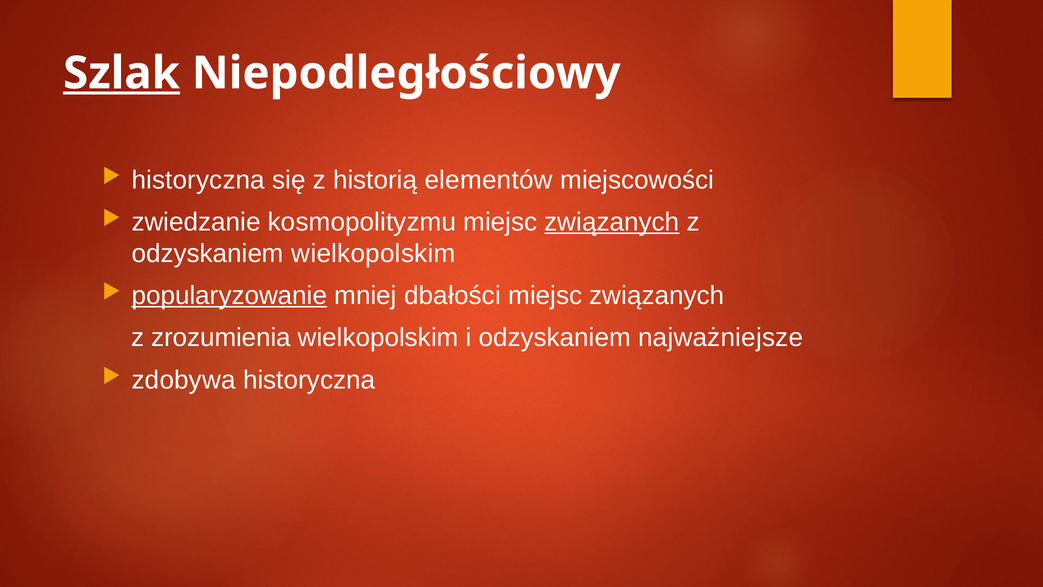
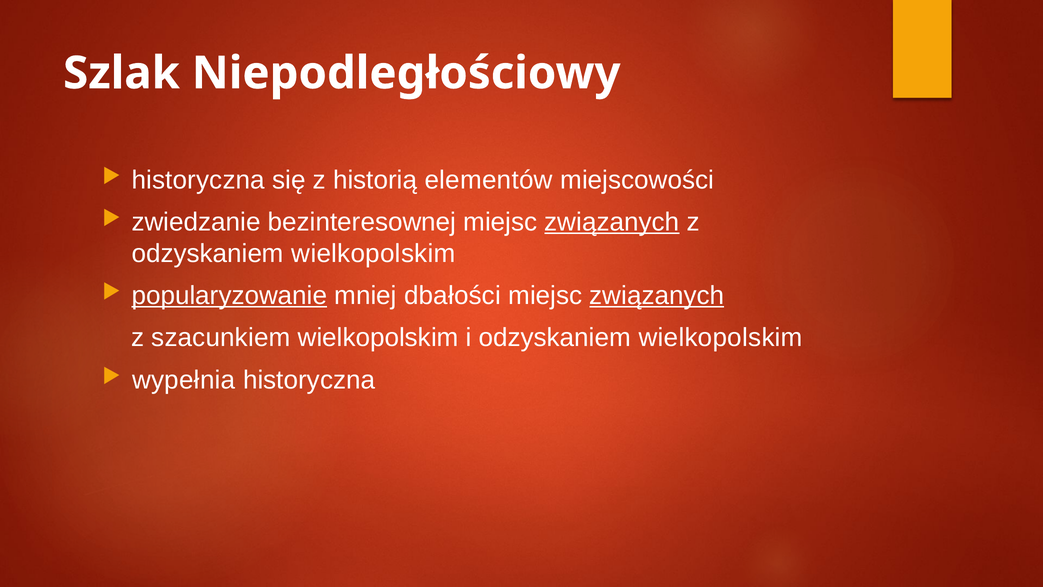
Szlak underline: present -> none (121, 73)
kosmopolityzmu: kosmopolityzmu -> bezinteresownej (362, 222)
związanych underline: none -> present (657, 296)
zrozumienia: zrozumienia -> szacunkiem (221, 338)
i odzyskaniem najważniejsze: najważniejsze -> wielkopolskim (721, 338)
zdobywa: zdobywa -> wypełnia (184, 380)
